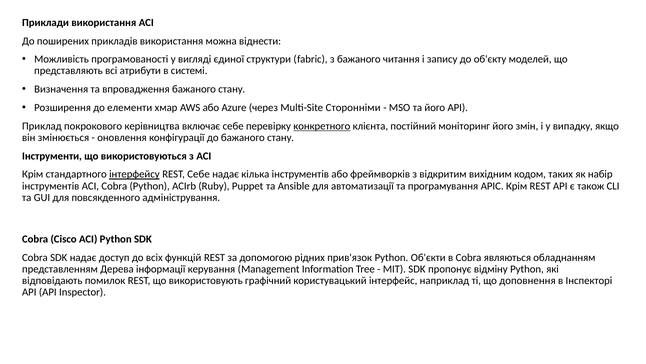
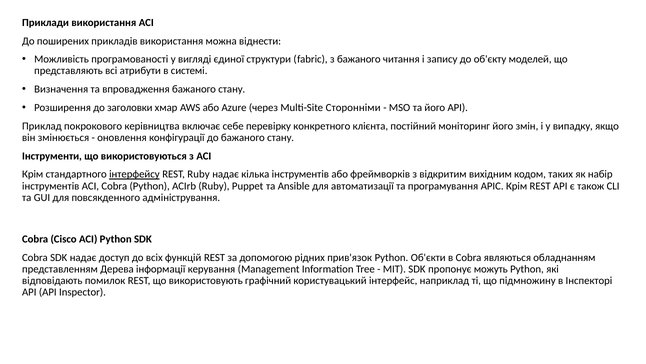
елементи: елементи -> заголовки (130, 107)
конкретного underline: present -> none (322, 126)
REST Себе: Себе -> Ruby (199, 174)
відміну: відміну -> можуть (491, 269)
доповнення: доповнення -> підмножину (527, 280)
